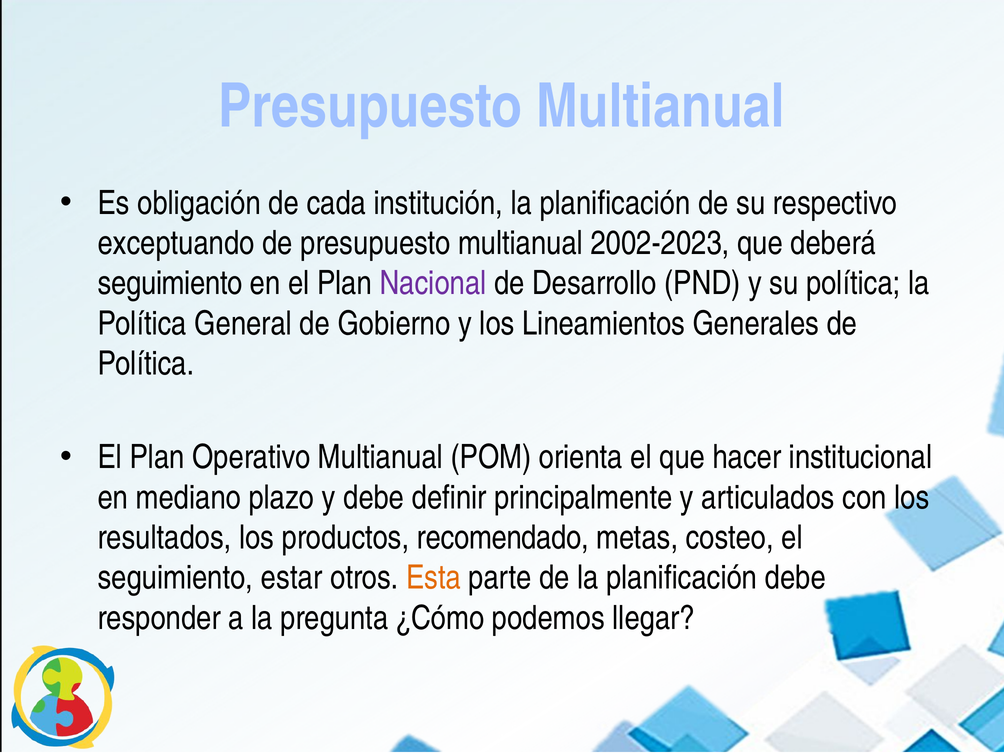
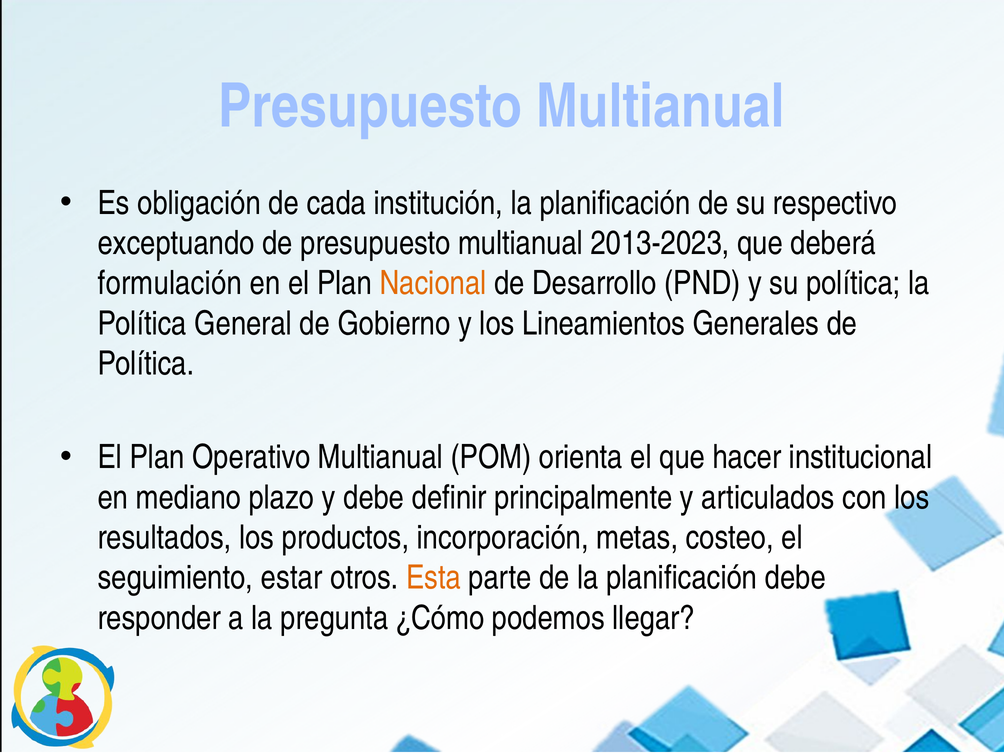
2002-2023: 2002-2023 -> 2013-2023 (660, 243)
seguimiento: seguimiento -> formulación (170, 283)
Nacional colour: purple -> orange (433, 283)
recomendado: recomendado -> incorporación (503, 538)
